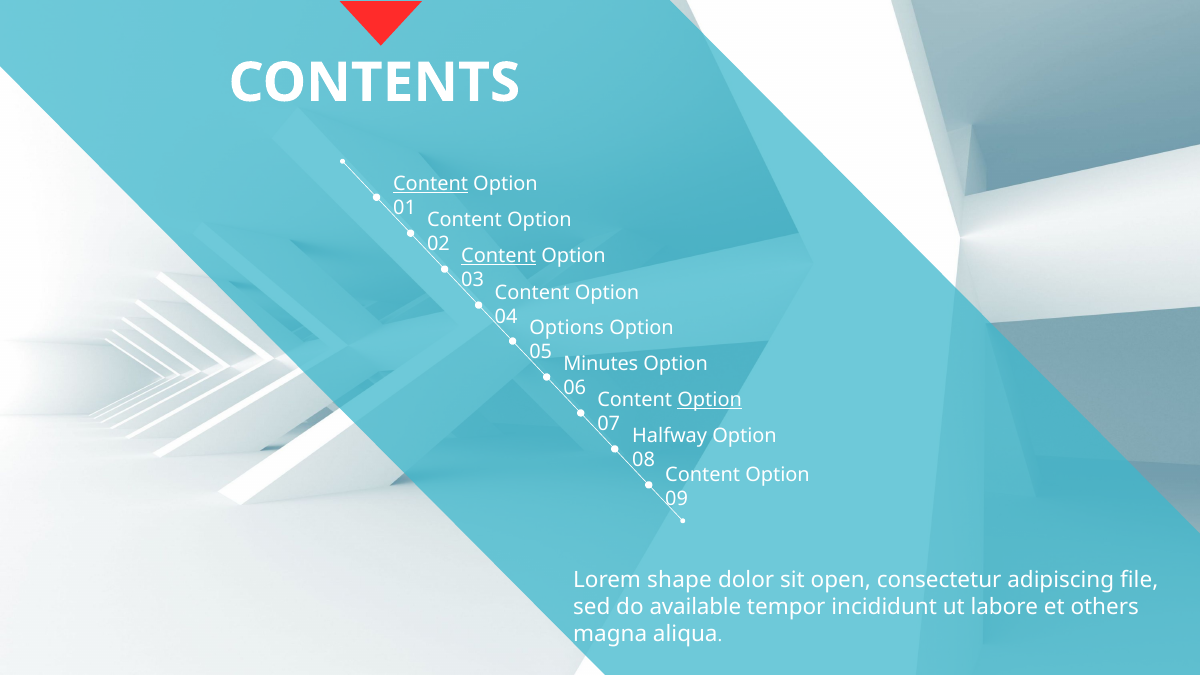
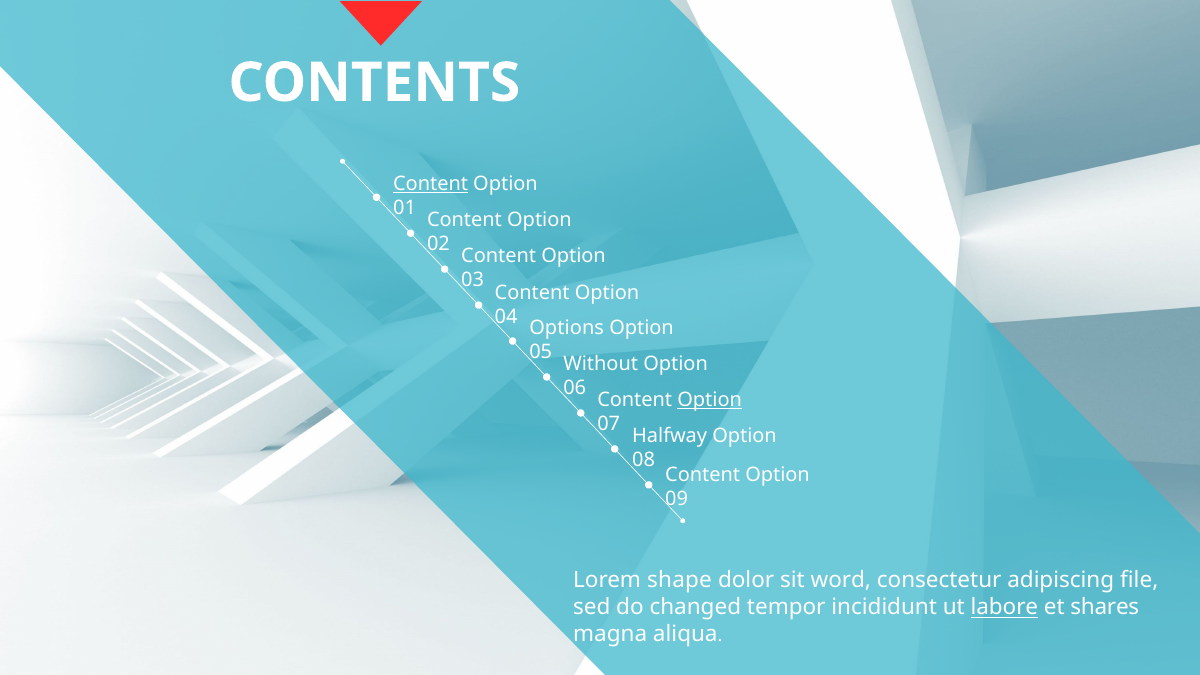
Content underline: present -> none (499, 256)
Minutes: Minutes -> Without (601, 364)
open: open -> word (841, 581)
available: available -> changed (695, 608)
labore underline: none -> present (1004, 608)
others: others -> shares (1105, 608)
